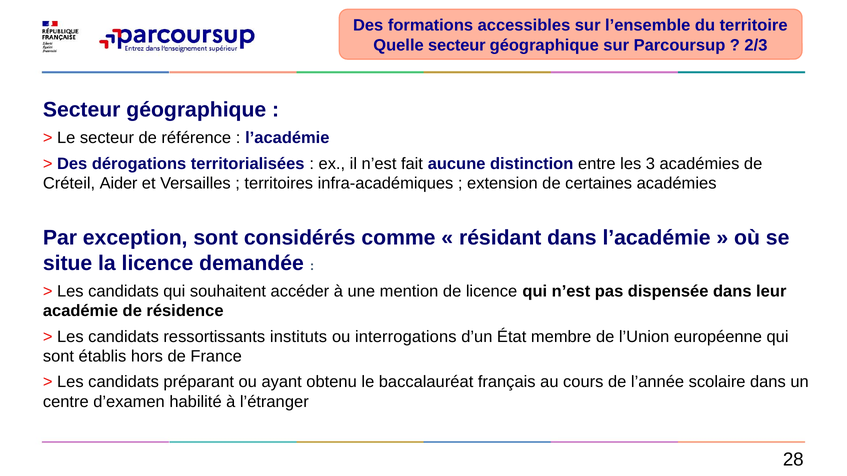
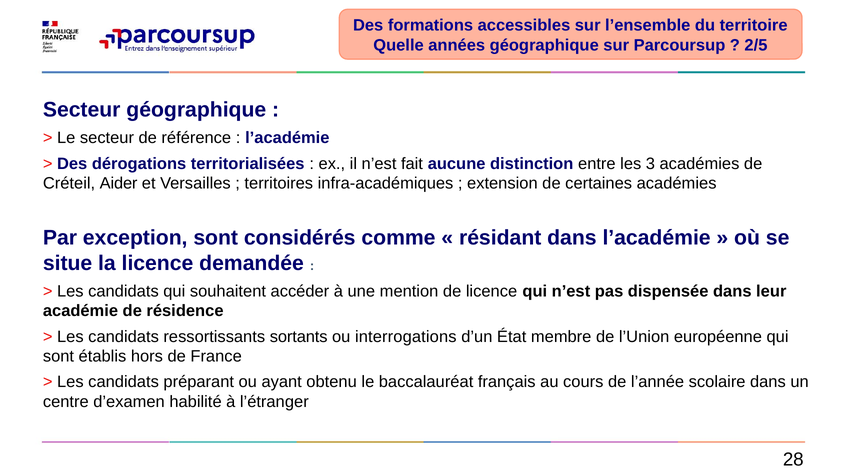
Quelle secteur: secteur -> années (457, 45)
2/3: 2/3 -> 2/5 (756, 45)
instituts: instituts -> sortants (299, 337)
